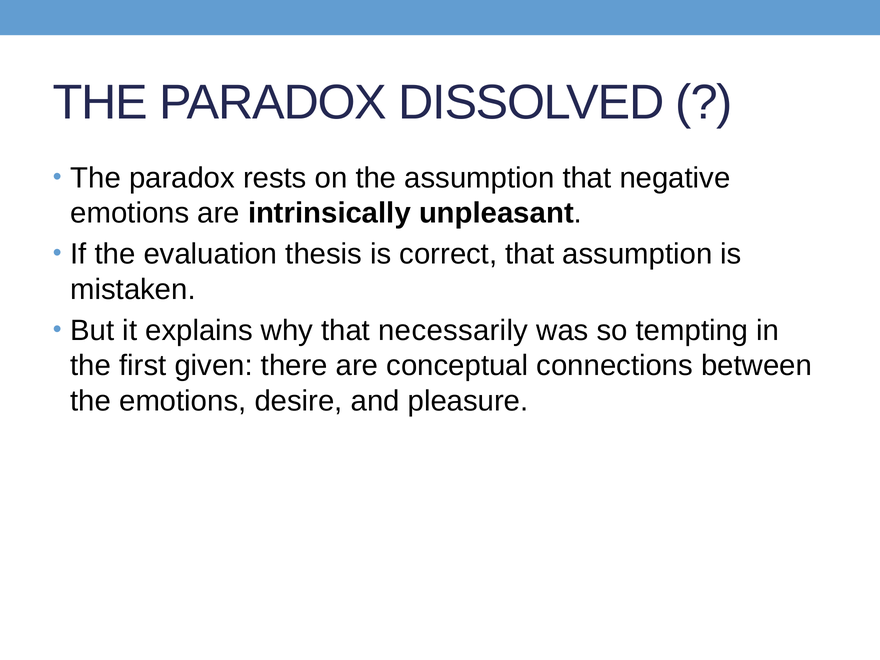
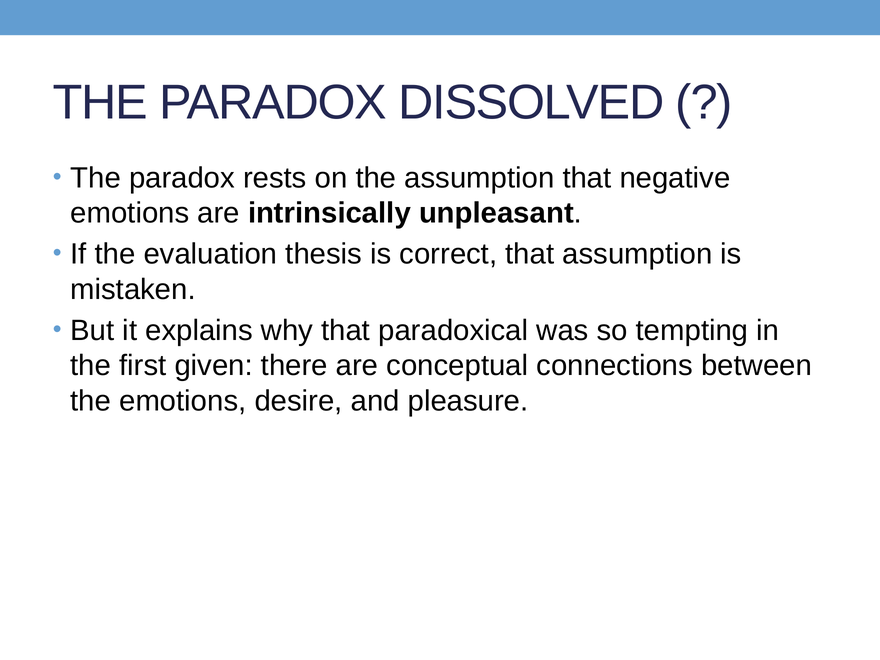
necessarily: necessarily -> paradoxical (453, 331)
